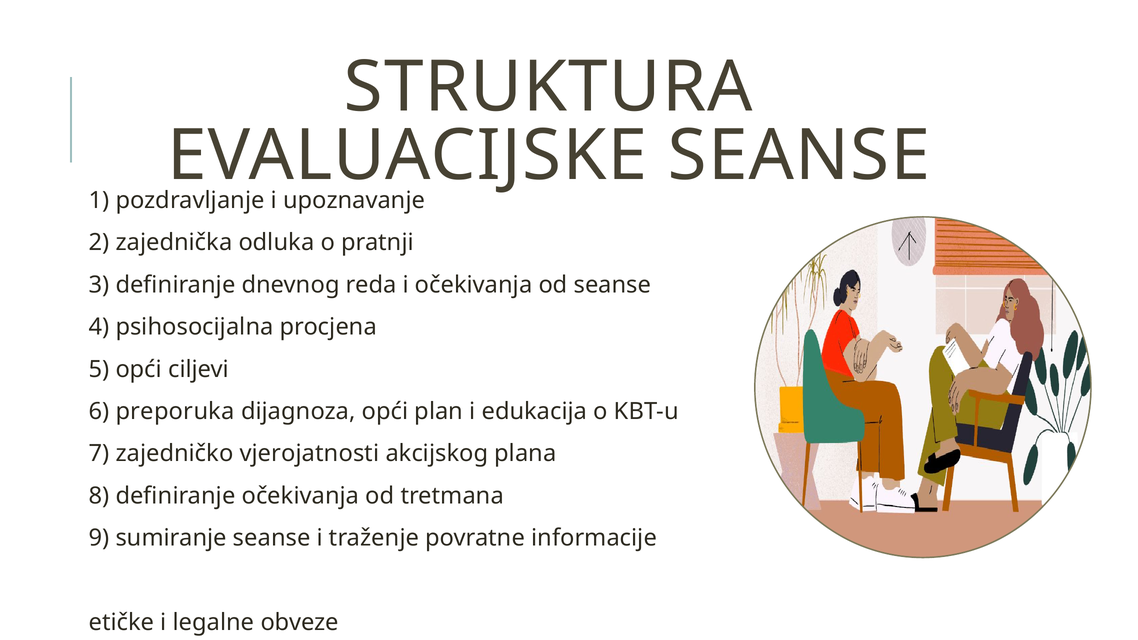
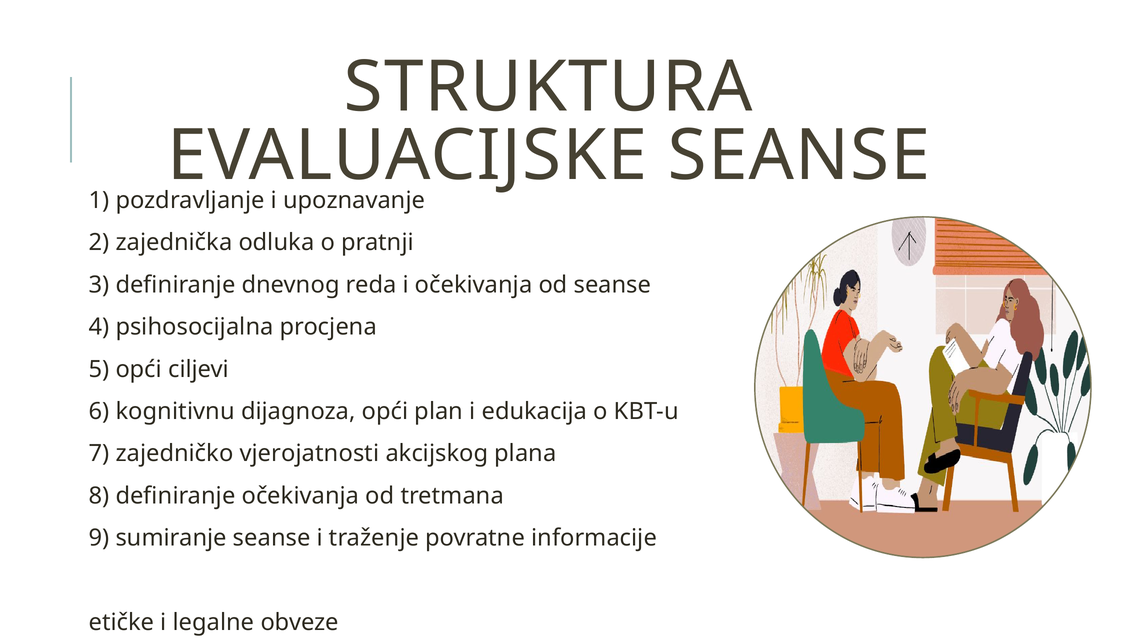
preporuka: preporuka -> kognitivnu (175, 412)
